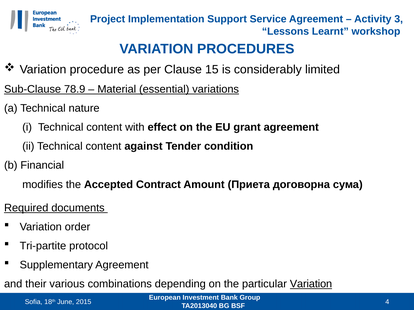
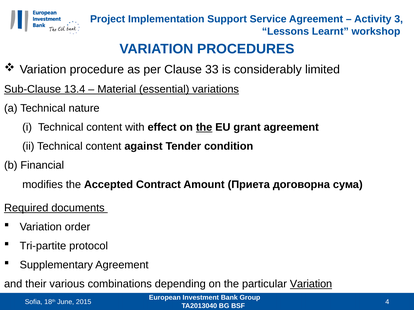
15: 15 -> 33 (212, 70)
78.9: 78.9 -> 13.4 (75, 89)
the underline: none -> present (204, 127)
